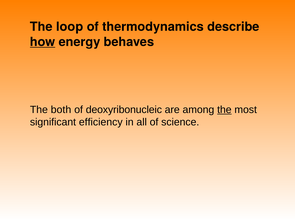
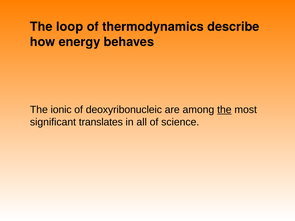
how underline: present -> none (43, 42)
both: both -> ionic (61, 110)
efficiency: efficiency -> translates (101, 122)
